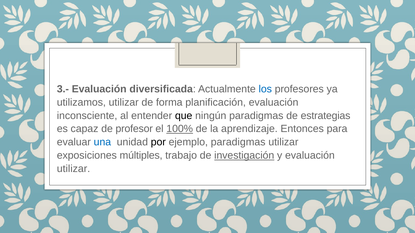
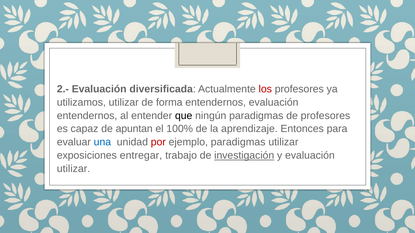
3.-: 3.- -> 2.- (63, 89)
los colour: blue -> red (265, 89)
forma planificación: planificación -> entendernos (216, 103)
inconsciente: inconsciente -> entendernos (87, 116)
de estrategias: estrategias -> profesores (325, 116)
profesor: profesor -> apuntan (134, 129)
100% underline: present -> none (180, 129)
por colour: black -> red (158, 142)
múltiples: múltiples -> entregar (141, 156)
